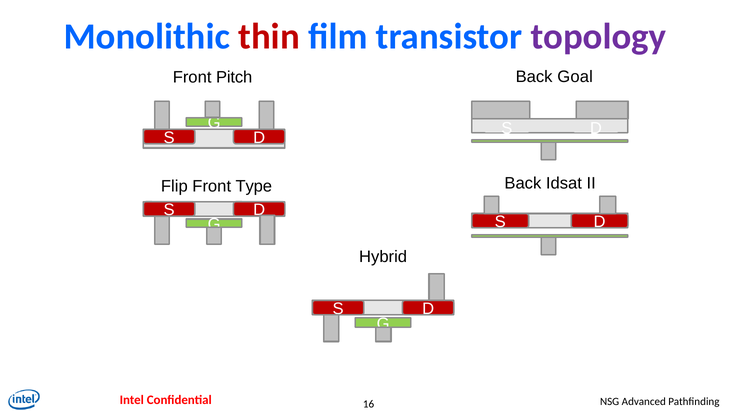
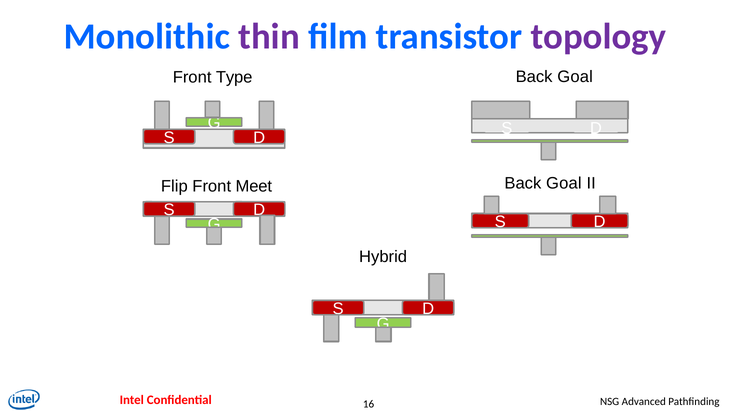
thin colour: red -> purple (269, 37)
Pitch: Pitch -> Type (234, 77)
Type: Type -> Meet (254, 186)
Idsat: Idsat -> Goal (564, 183)
